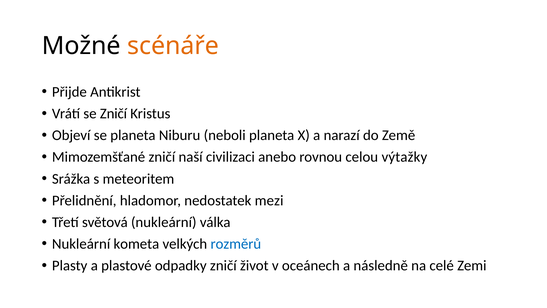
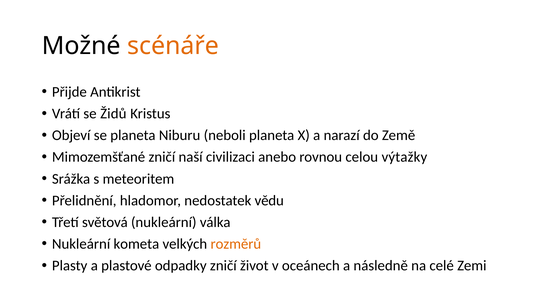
se Zničí: Zničí -> Židů (113, 114)
mezi: mezi -> vědu (269, 200)
rozměrů colour: blue -> orange (236, 244)
